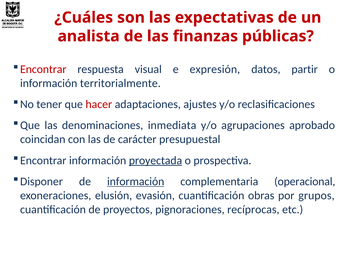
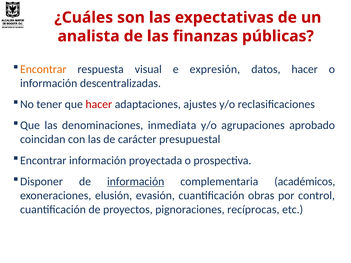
Encontrar colour: red -> orange (43, 69)
datos partir: partir -> hacer (305, 69)
territorialmente: territorialmente -> descentralizadas (120, 83)
proyectada underline: present -> none (156, 161)
operacional: operacional -> académicos (305, 182)
grupos: grupos -> control (317, 196)
